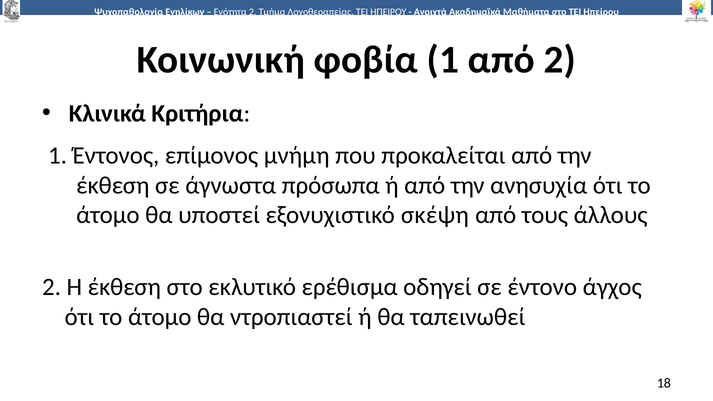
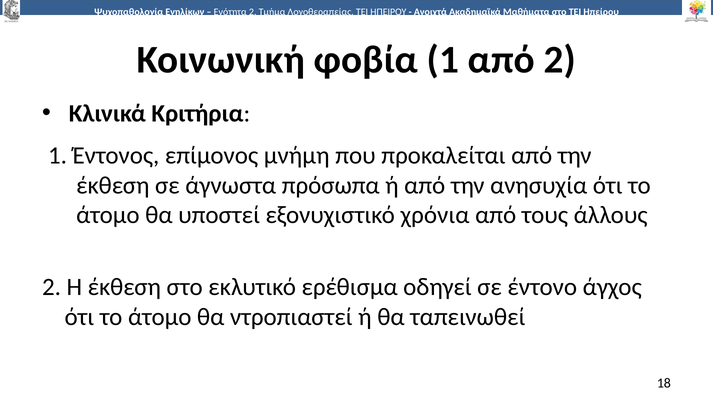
σκέψη: σκέψη -> χρόνια (435, 215)
